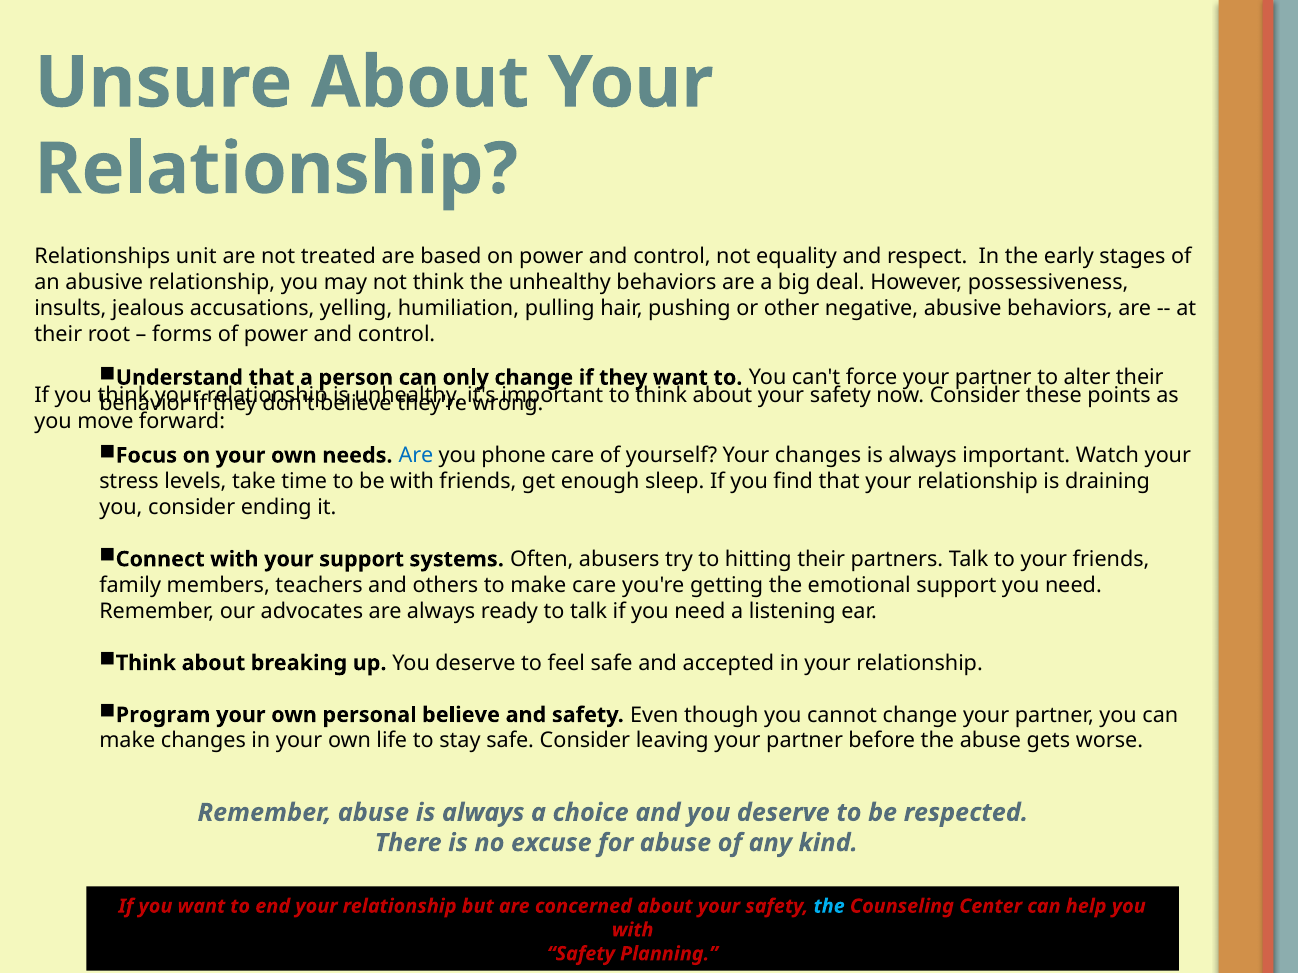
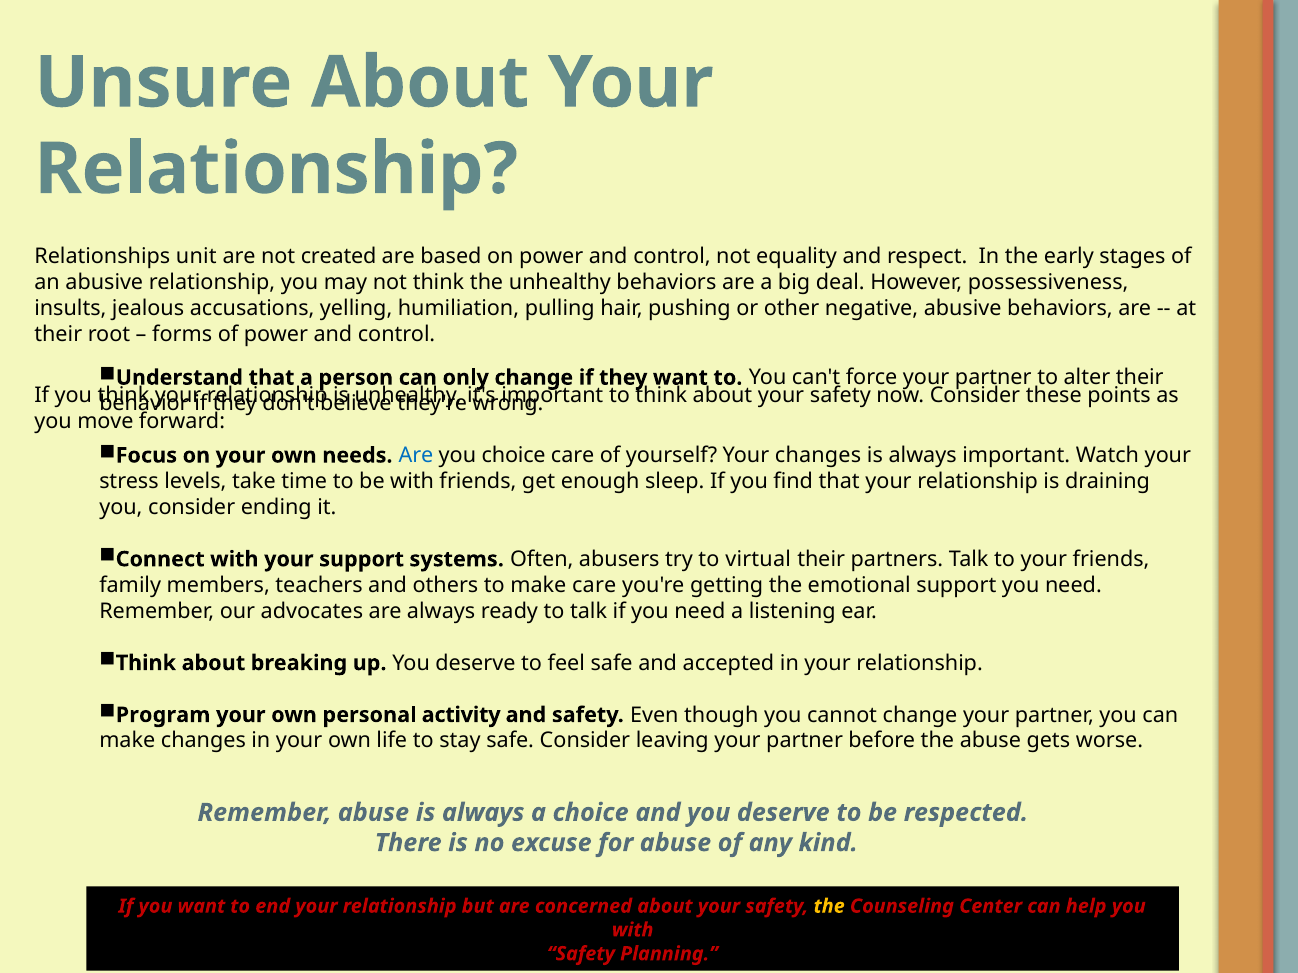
treated: treated -> created (339, 257)
you phone: phone -> choice (514, 456)
hitting: hitting -> virtual (758, 559)
personal believe: believe -> activity (461, 715)
the colour: light blue -> yellow (829, 907)
